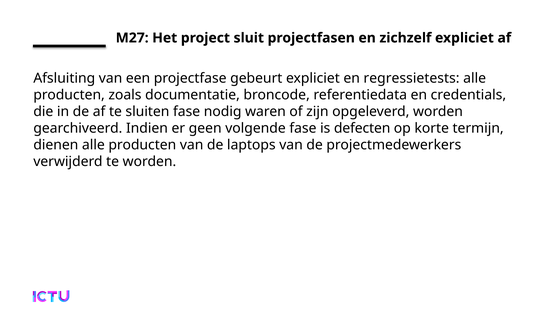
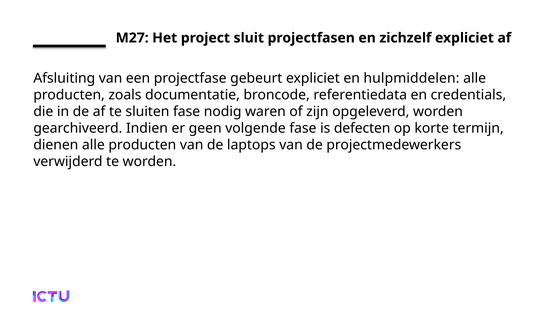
regressietests: regressietests -> hulpmiddelen (411, 78)
